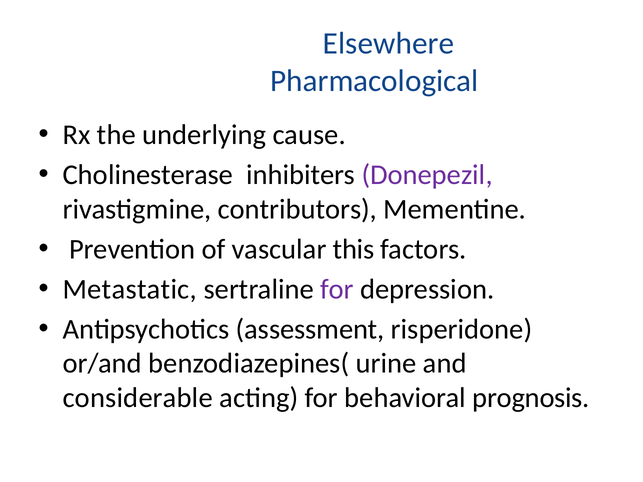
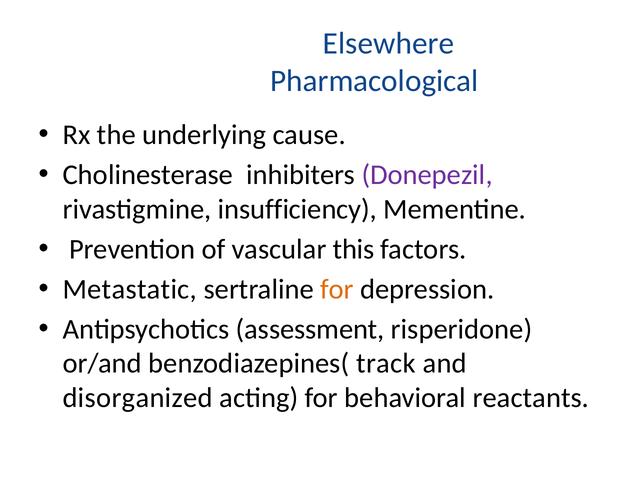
contributors: contributors -> insufficiency (297, 209)
for colour: purple -> orange (337, 289)
urine: urine -> track (386, 364)
considerable: considerable -> disorganized (138, 398)
prognosis: prognosis -> reactants (531, 398)
